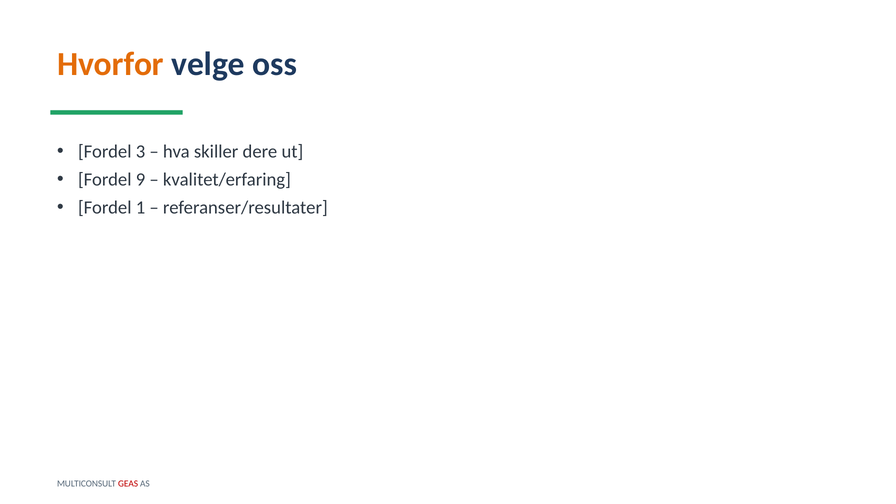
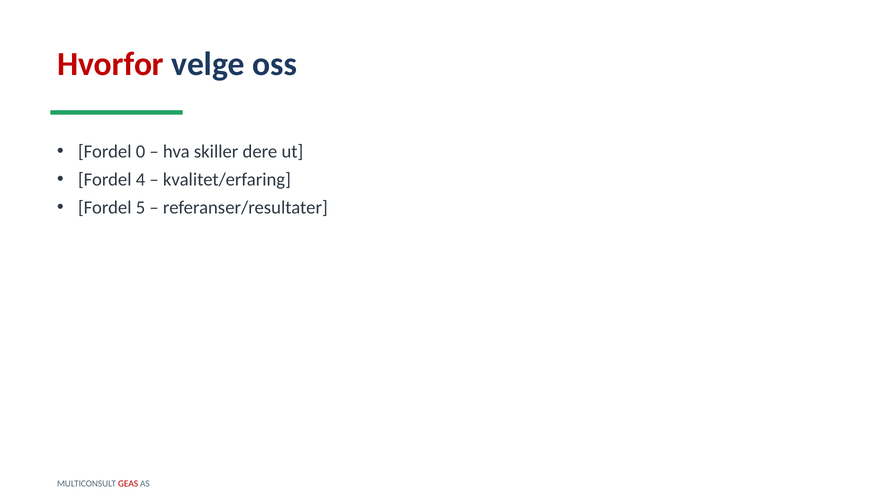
Hvorfor colour: orange -> red (110, 64)
3: 3 -> 0 (141, 152)
9: 9 -> 4 (141, 180)
1: 1 -> 5 (141, 208)
